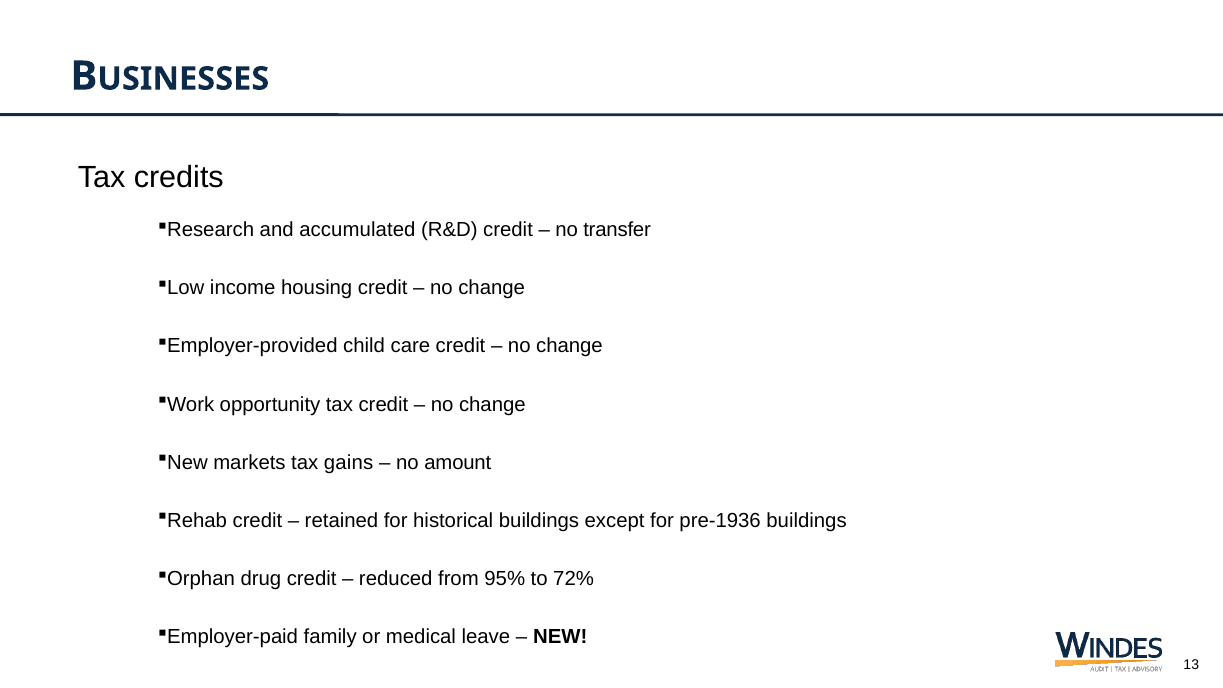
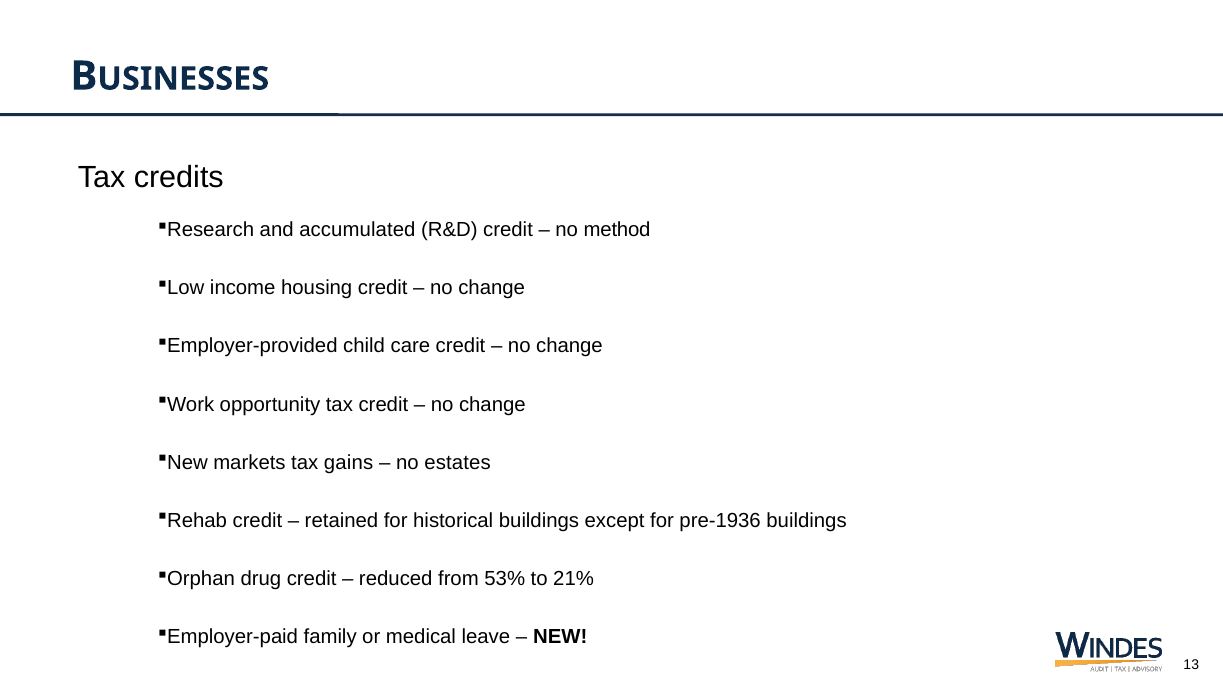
transfer: transfer -> method (617, 230)
amount: amount -> estates (458, 462)
95%: 95% -> 53% (505, 579)
72%: 72% -> 21% (574, 579)
